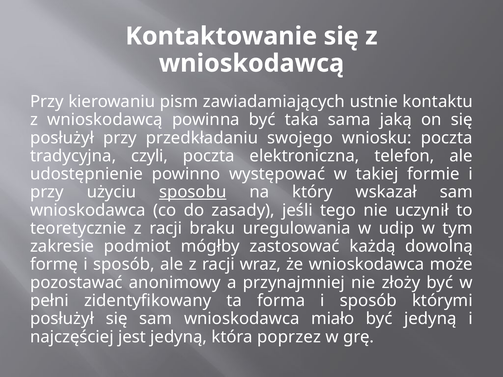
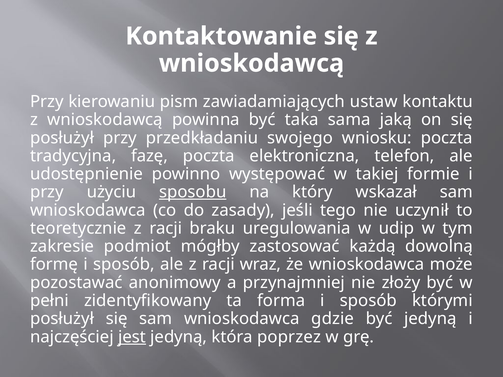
ustnie: ustnie -> ustaw (374, 102)
czyli: czyli -> fazę (150, 156)
miało: miało -> gdzie (333, 319)
jest underline: none -> present (132, 337)
